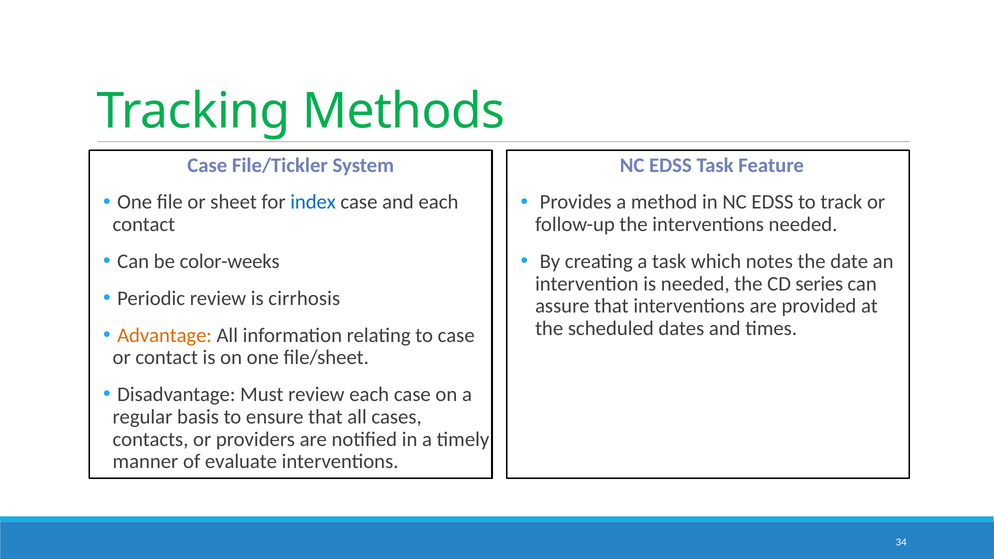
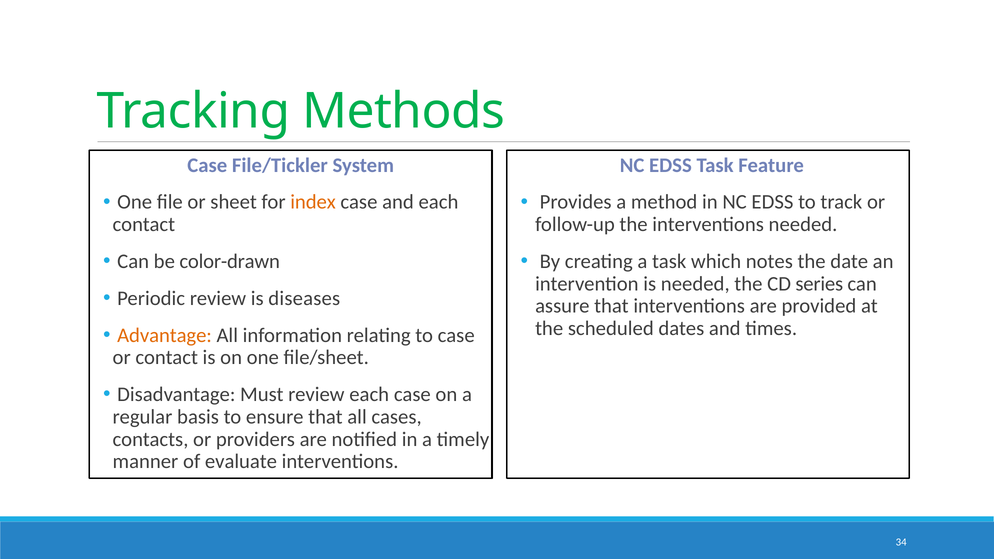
index colour: blue -> orange (313, 202)
color-weeks: color-weeks -> color-drawn (230, 261)
cirrhosis: cirrhosis -> diseases (304, 298)
